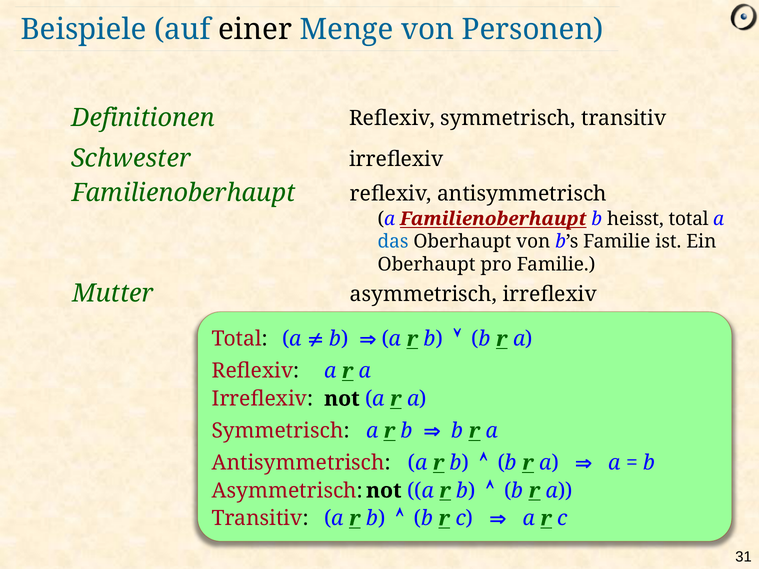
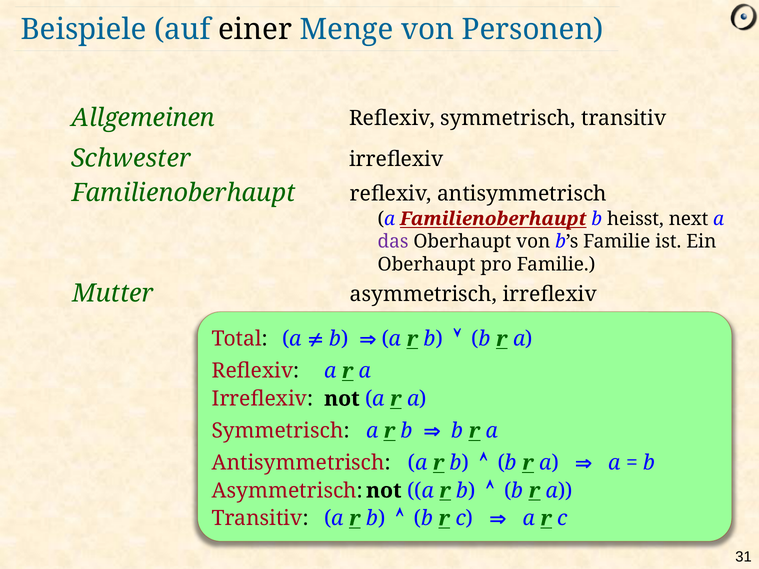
Definitionen: Definitionen -> Allgemeinen (143, 118)
heisst total: total -> next (689, 219)
das colour: blue -> purple (393, 242)
